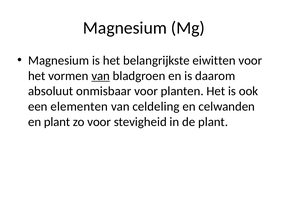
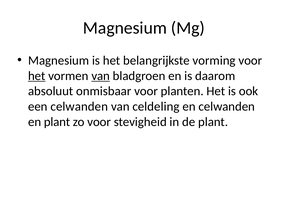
eiwitten: eiwitten -> vorming (214, 60)
het underline: none -> present (37, 76)
een elementen: elementen -> celwanden (79, 107)
